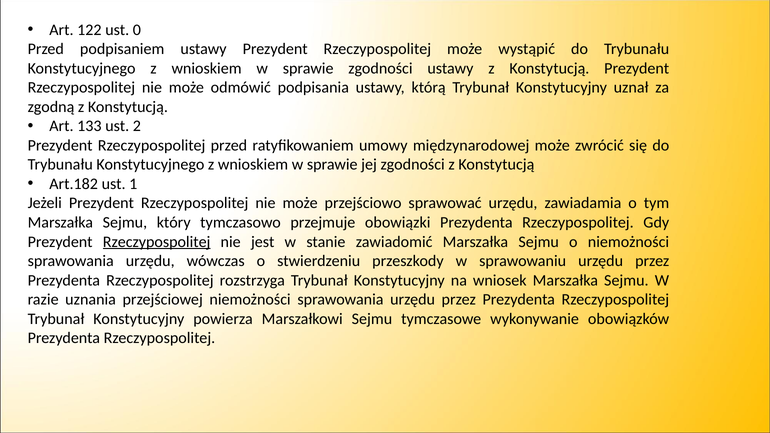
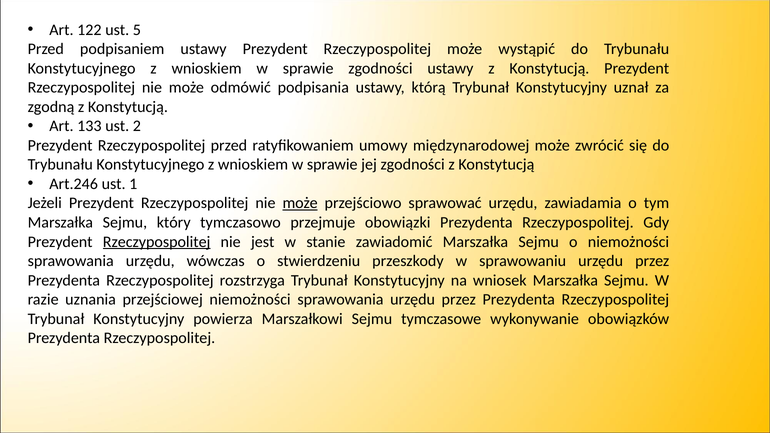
0: 0 -> 5 (137, 30)
Art.182: Art.182 -> Art.246 (74, 184)
może underline: none -> present (300, 203)
